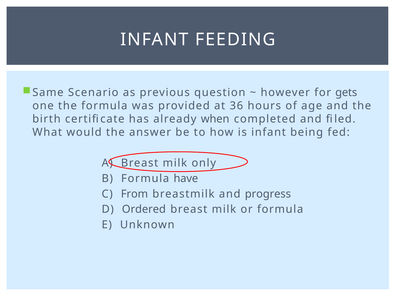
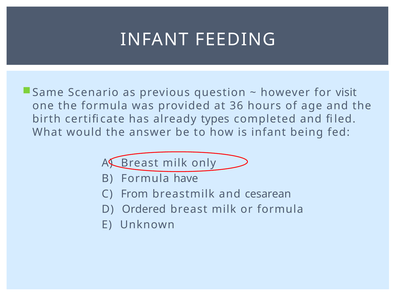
gets: gets -> visit (346, 93)
when: when -> types (215, 119)
progress: progress -> cesarean (268, 194)
